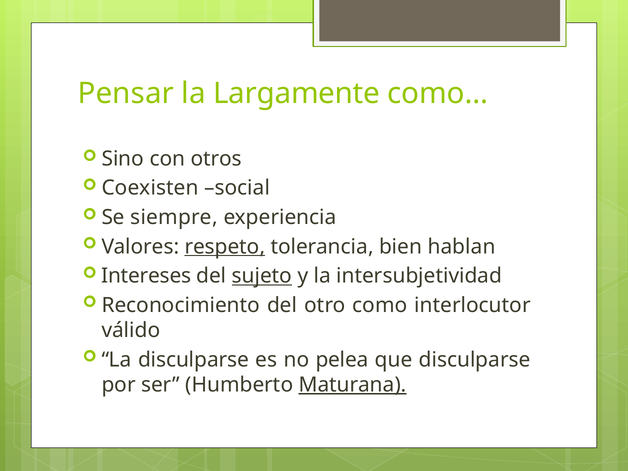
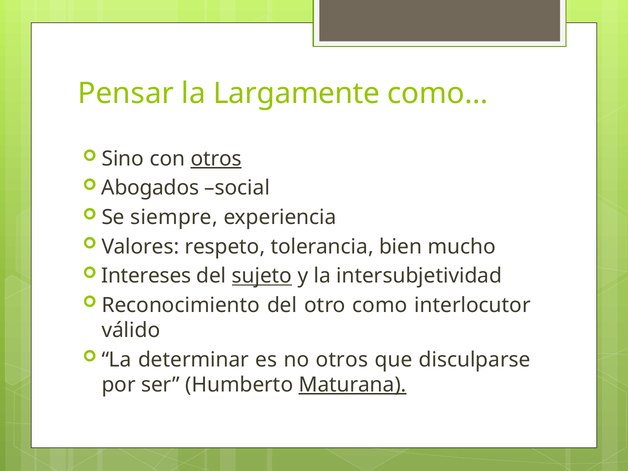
otros underline: none -> present (216, 159)
Coexisten: Coexisten -> Abogados (150, 188)
respeto underline: present -> none (225, 247)
hablan: hablan -> mucho (462, 247)
La disculparse: disculparse -> determinar (194, 360)
no pelea: pelea -> otros (342, 360)
